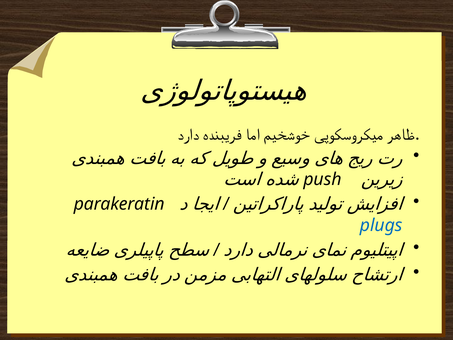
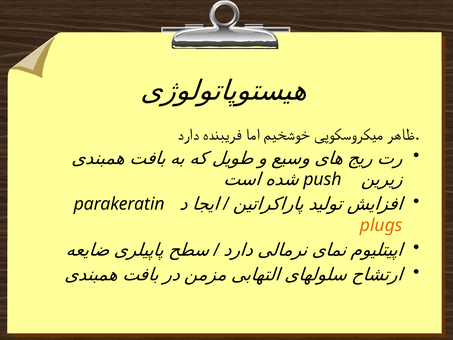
plugs colour: blue -> orange (381, 225)
